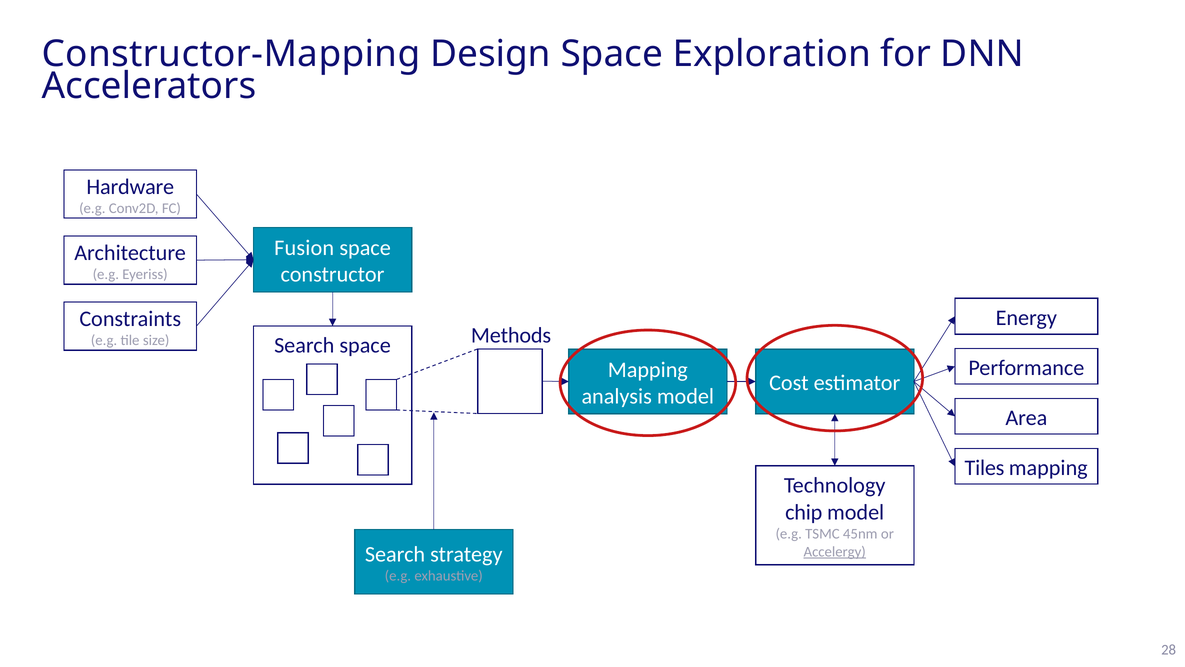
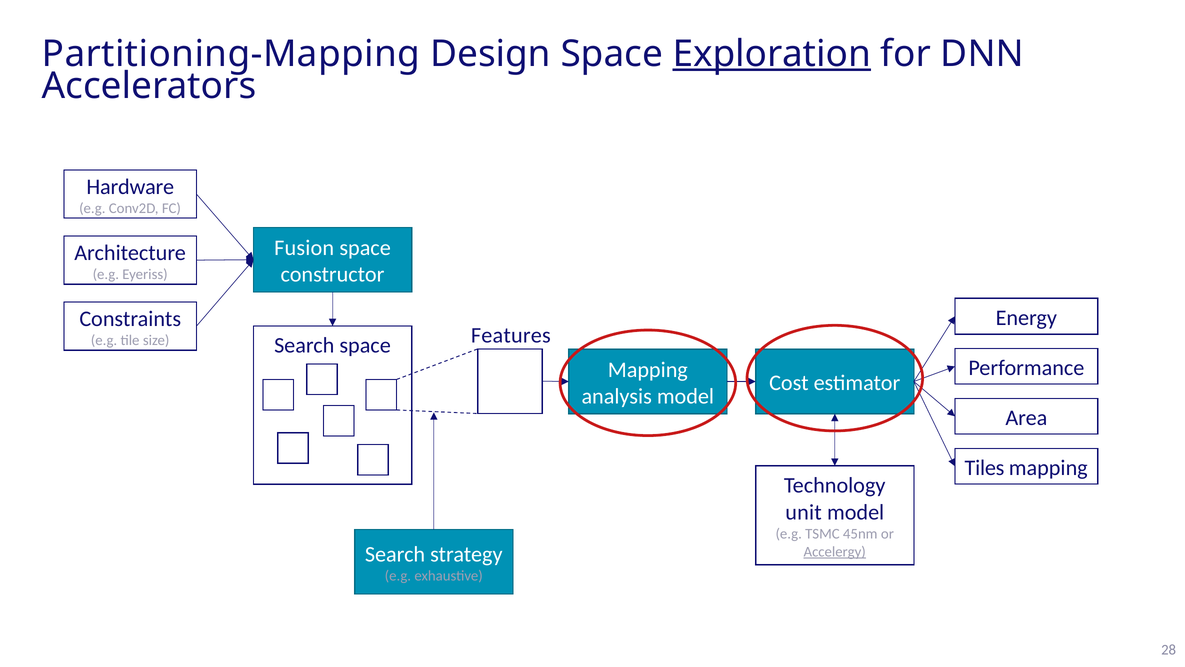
Constructor-Mapping: Constructor-Mapping -> Partitioning-Mapping (231, 54)
Exploration underline: none -> present (772, 54)
Methods: Methods -> Features (511, 335)
chip: chip -> unit (804, 512)
